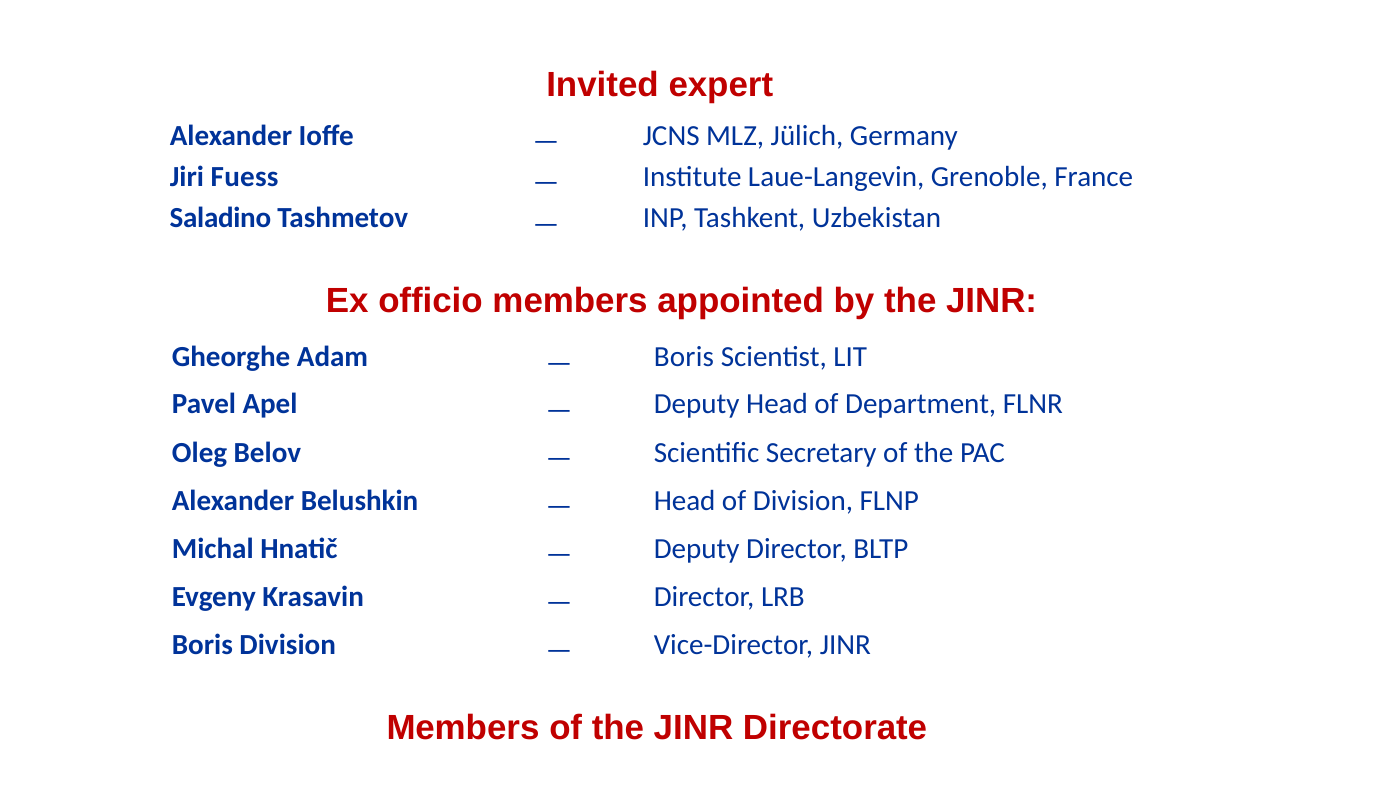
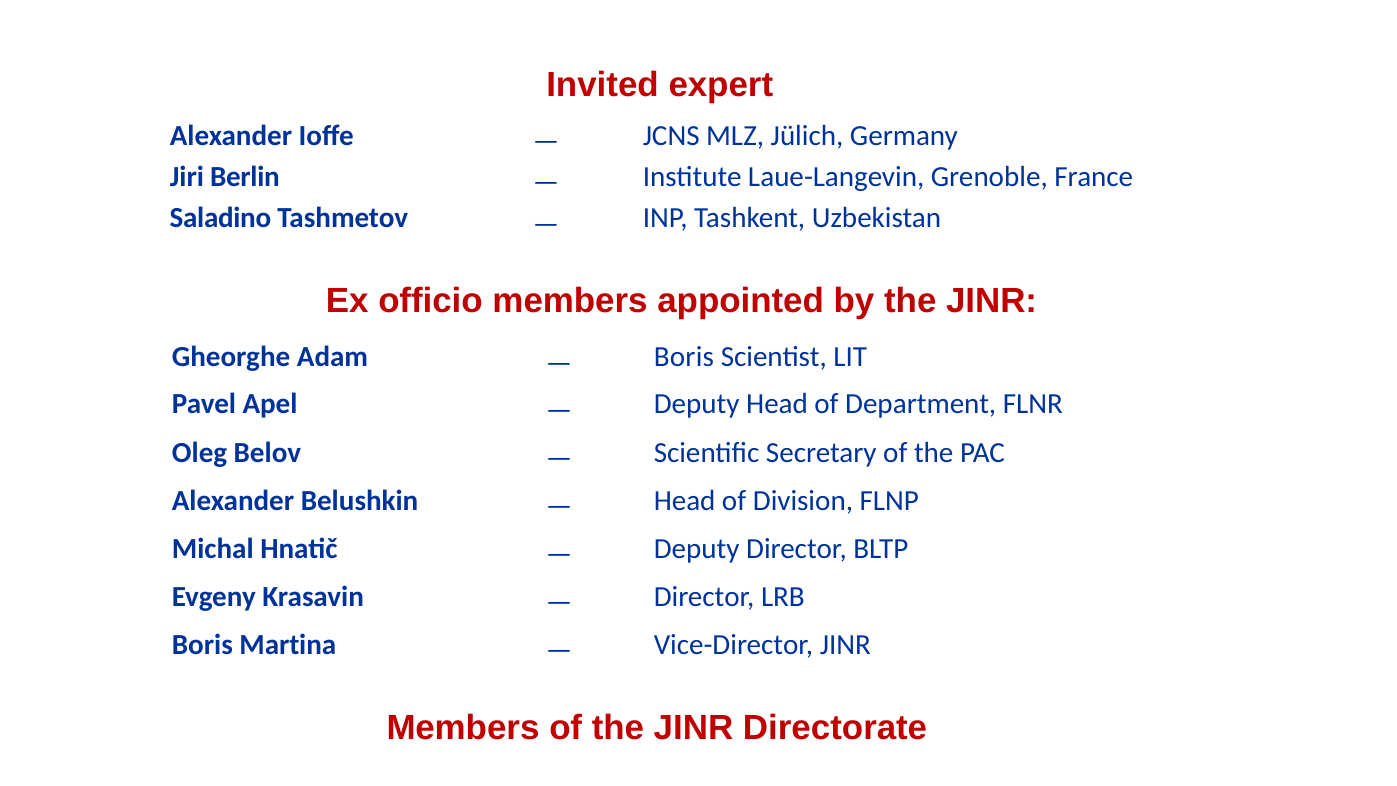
Fuess: Fuess -> Berlin (245, 177)
Boris Division: Division -> Martina (288, 645)
